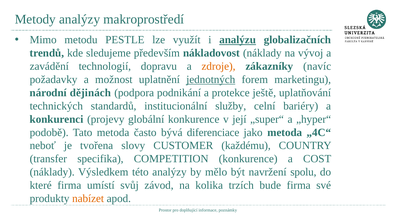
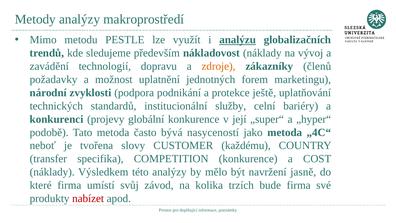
navíc: navíc -> členů (317, 66)
jednotných underline: present -> none (211, 79)
dějinách: dějinách -> zvyklosti (91, 93)
diferenciace: diferenciace -> nasyceností (213, 132)
spolu: spolu -> jasně (303, 172)
nabízet colour: orange -> red (88, 198)
